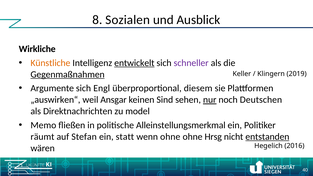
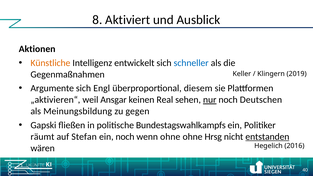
Sozialen: Sozialen -> Aktiviert (128, 20)
Wirkliche: Wirkliche -> Aktionen (37, 49)
entwickelt underline: present -> none (134, 63)
schneller colour: purple -> blue (191, 63)
Gegenmaßnahmen underline: present -> none (68, 74)
„auswirken“: „auswirken“ -> „aktivieren“ (55, 100)
Sind: Sind -> Real (165, 100)
Direktnachrichten: Direktnachrichten -> Meinungsbildung (78, 111)
model: model -> gegen (137, 111)
Memo: Memo -> Gapski (43, 125)
Alleinstellungsmerkmal: Alleinstellungsmerkmal -> Bundestagswahlkampfs (181, 125)
ein statt: statt -> noch (125, 137)
